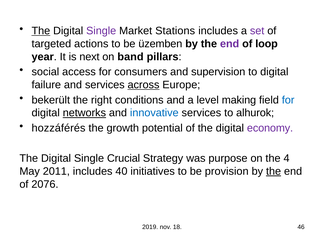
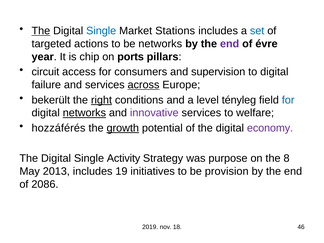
Single colour: purple -> blue (101, 31)
set colour: purple -> blue (257, 31)
be üzemben: üzemben -> networks (160, 44)
loop: loop -> évre (267, 44)
next: next -> chip (89, 57)
band: band -> ports (131, 57)
social: social -> circuit (45, 72)
right underline: none -> present (101, 100)
making: making -> tényleg (239, 100)
innovative colour: blue -> purple (154, 113)
alhurok: alhurok -> welfare (255, 113)
growth underline: none -> present (123, 128)
Crucial: Crucial -> Activity (124, 158)
4: 4 -> 8 (287, 158)
2011: 2011 -> 2013 (56, 171)
40: 40 -> 19 (121, 171)
the underline: present -> none (274, 171)
2076: 2076 -> 2086 (45, 184)
